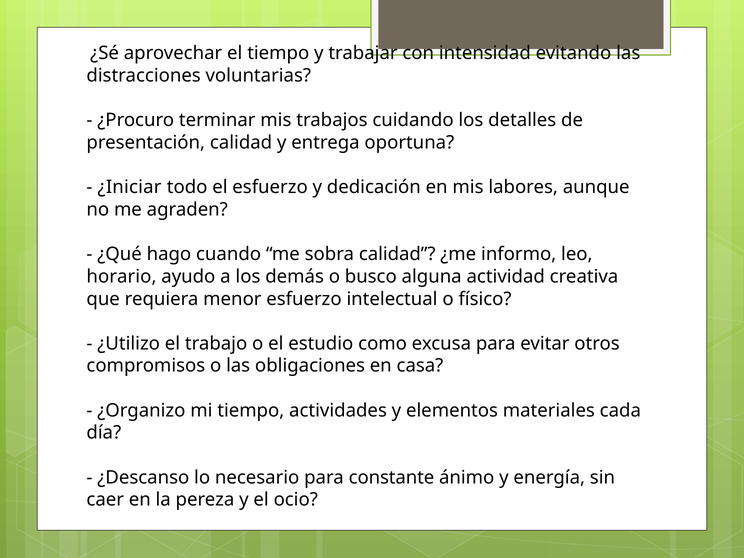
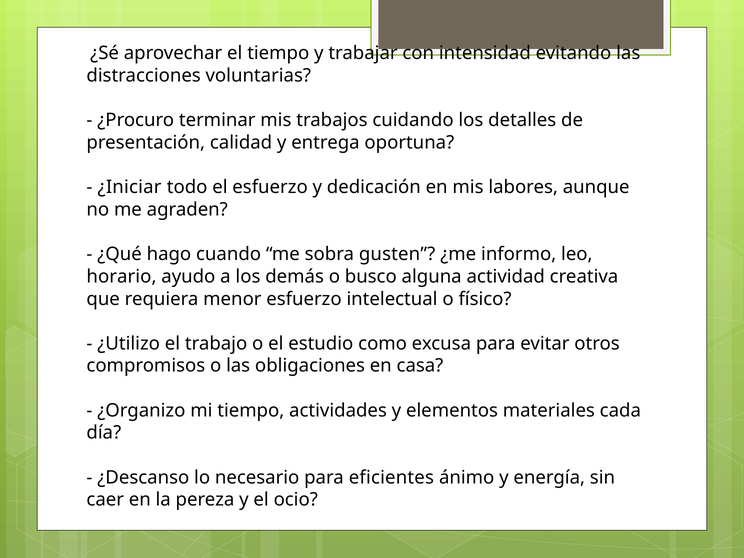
sobra calidad: calidad -> gusten (397, 254)
constante: constante -> eficientes (391, 477)
